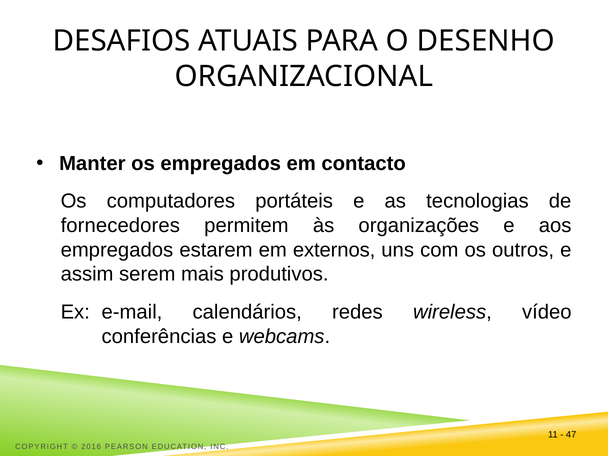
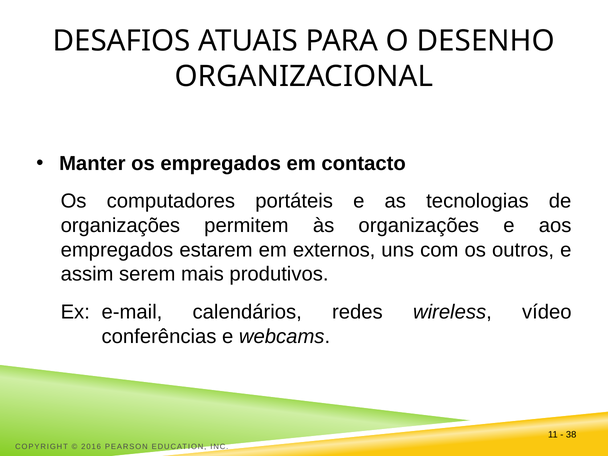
fornecedores: fornecedores -> organizações (120, 226)
47: 47 -> 38 (571, 435)
